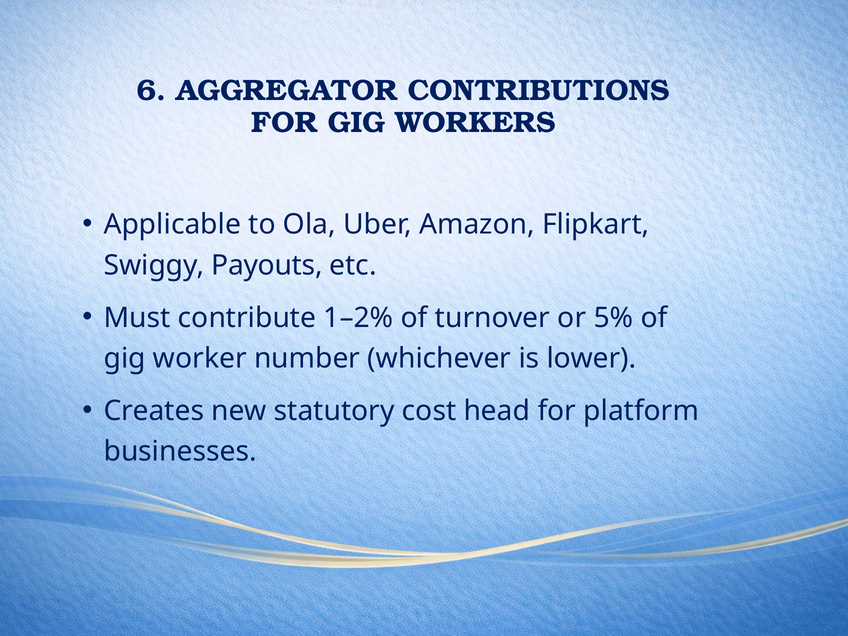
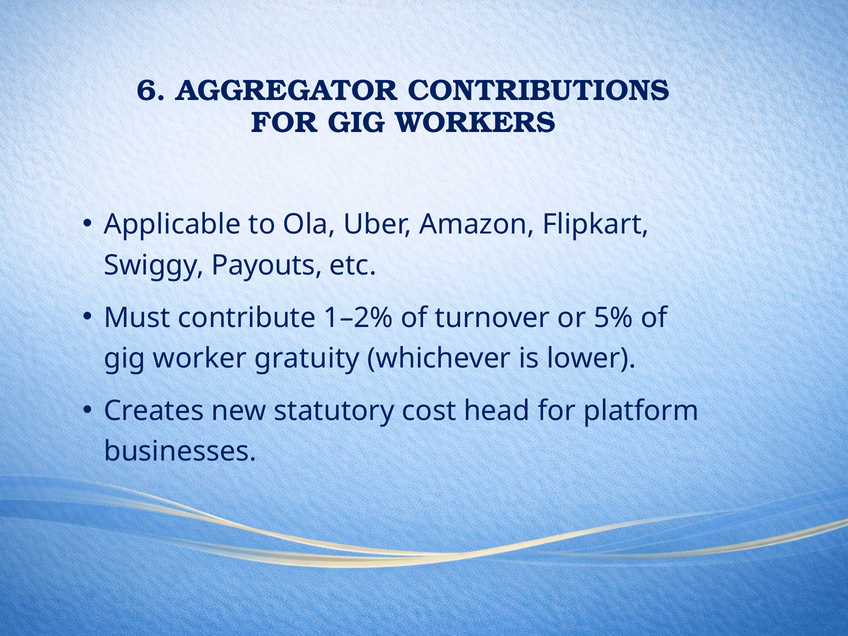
number: number -> gratuity (307, 358)
